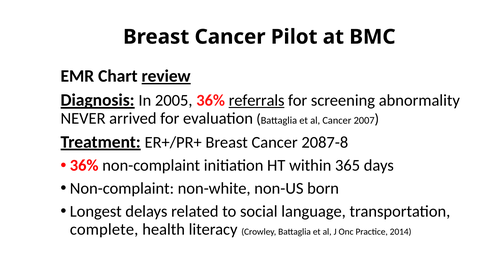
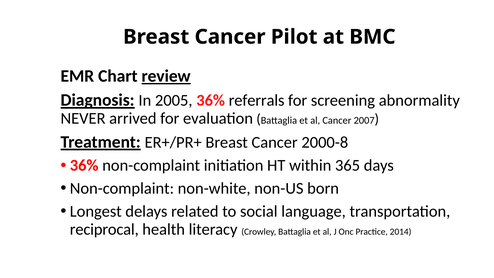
referrals underline: present -> none (257, 100)
2087-8: 2087-8 -> 2000-8 (325, 142)
complete: complete -> reciprocal (104, 229)
